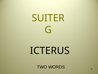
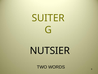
ICTERUS: ICTERUS -> NUTSIER (50, 50)
